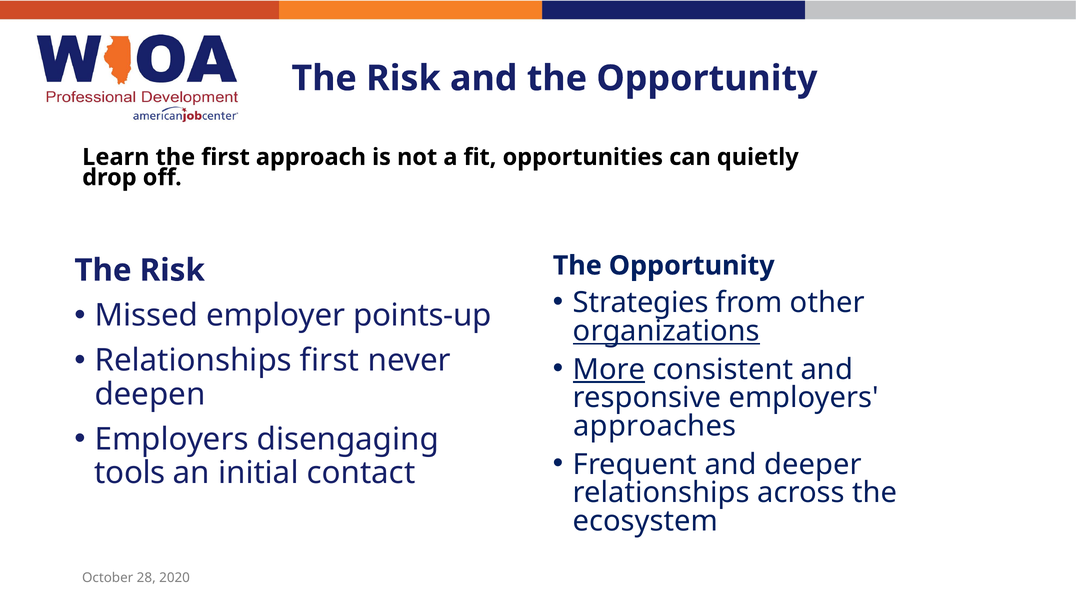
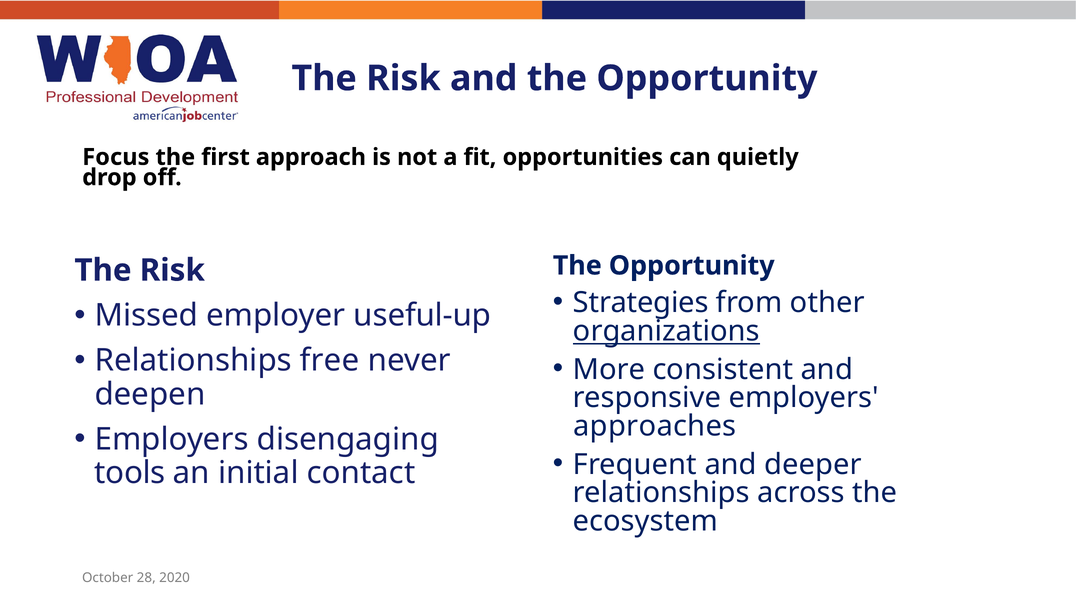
Learn: Learn -> Focus (116, 157)
points-up: points-up -> useful-up (422, 315)
Relationships first: first -> free (330, 361)
More underline: present -> none (609, 370)
